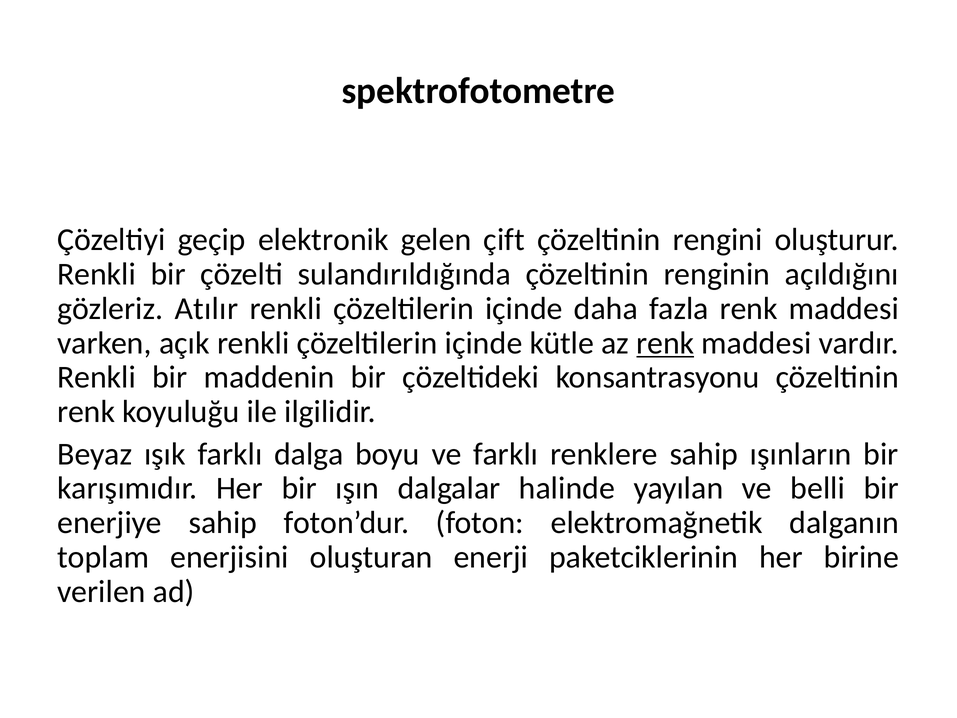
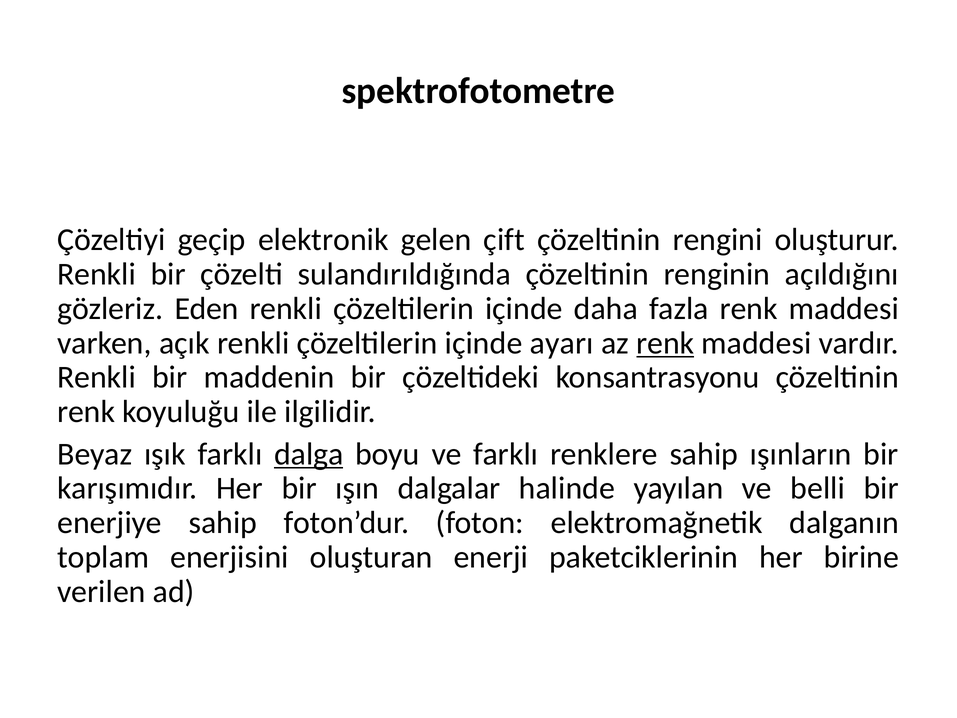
Atılır: Atılır -> Eden (207, 308)
kütle: kütle -> ayarı (562, 343)
dalga underline: none -> present (309, 454)
